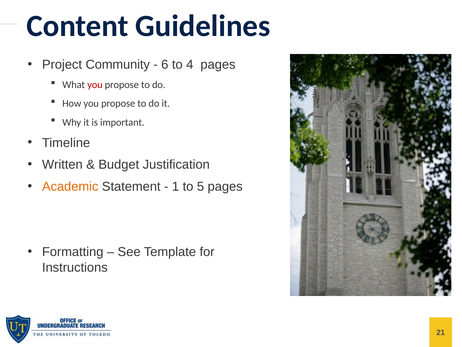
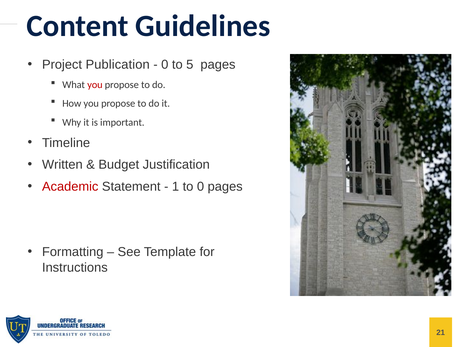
Community: Community -> Publication (118, 65)
6: 6 -> 0 (165, 65)
4: 4 -> 5 (190, 65)
Academic colour: orange -> red (70, 186)
to 5: 5 -> 0 (201, 186)
